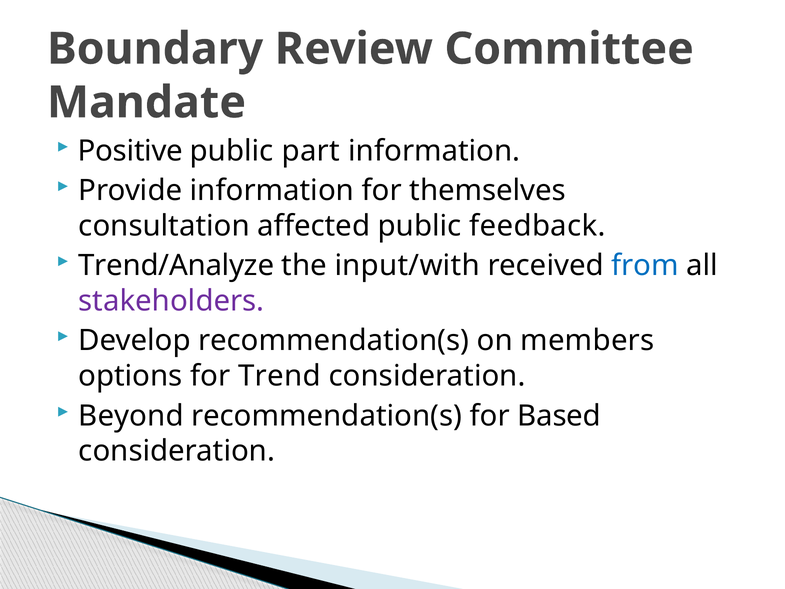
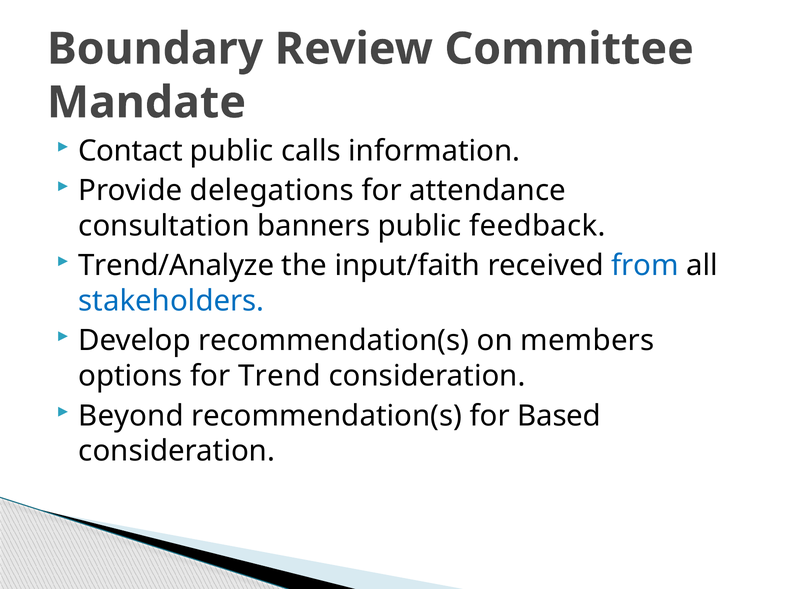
Positive: Positive -> Contact (130, 151)
part: part -> calls (311, 151)
Provide information: information -> delegations (272, 190)
themselves: themselves -> attendance (488, 190)
affected: affected -> banners (314, 226)
input/with: input/with -> input/faith (407, 266)
stakeholders colour: purple -> blue (171, 301)
